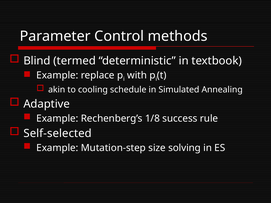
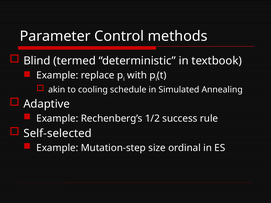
1/8: 1/8 -> 1/2 (152, 119)
solving: solving -> ordinal (184, 148)
